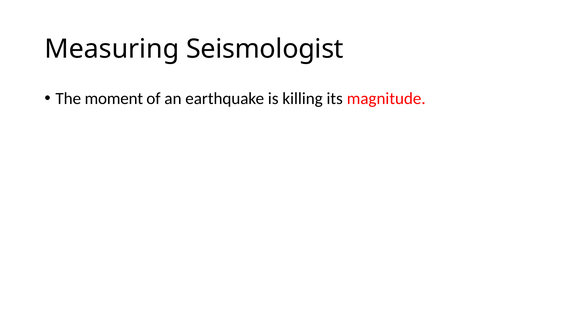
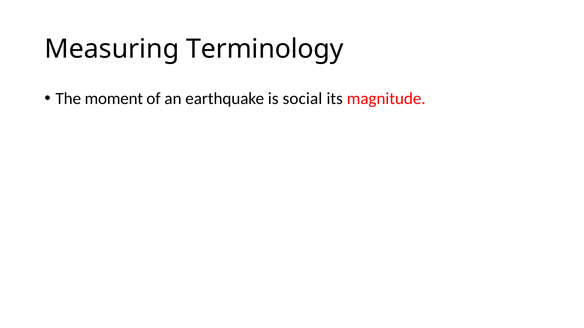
Seismologist: Seismologist -> Terminology (265, 49)
killing: killing -> social (302, 99)
